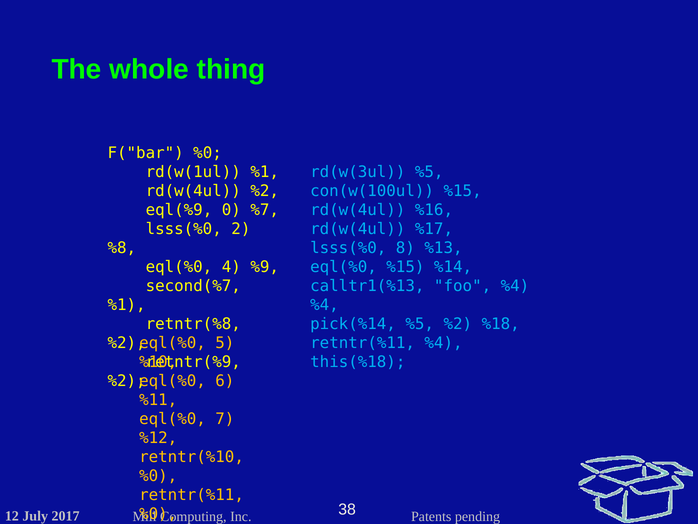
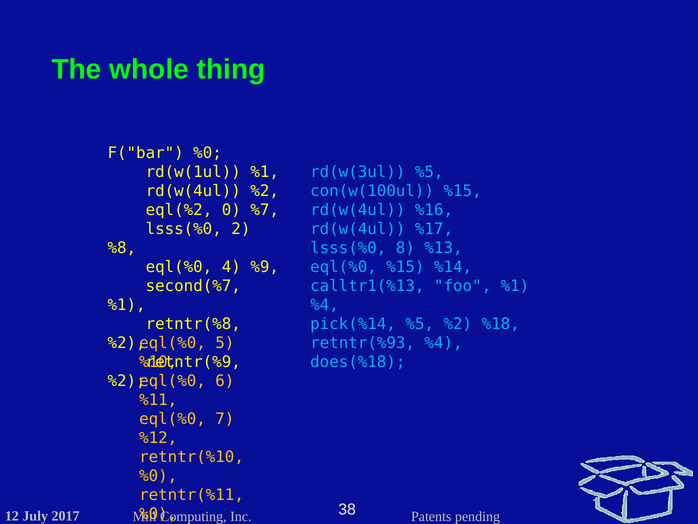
eql(%9: eql(%9 -> eql(%2 (179, 210)
foo %4: %4 -> %1 (515, 286)
retntr(%11: retntr(%11 -> retntr(%93 (363, 343)
this(%18: this(%18 -> does(%18 (358, 362)
